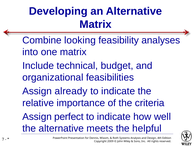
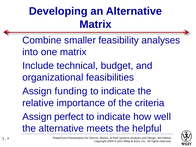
looking: looking -> smaller (80, 40)
already: already -> funding (71, 91)
